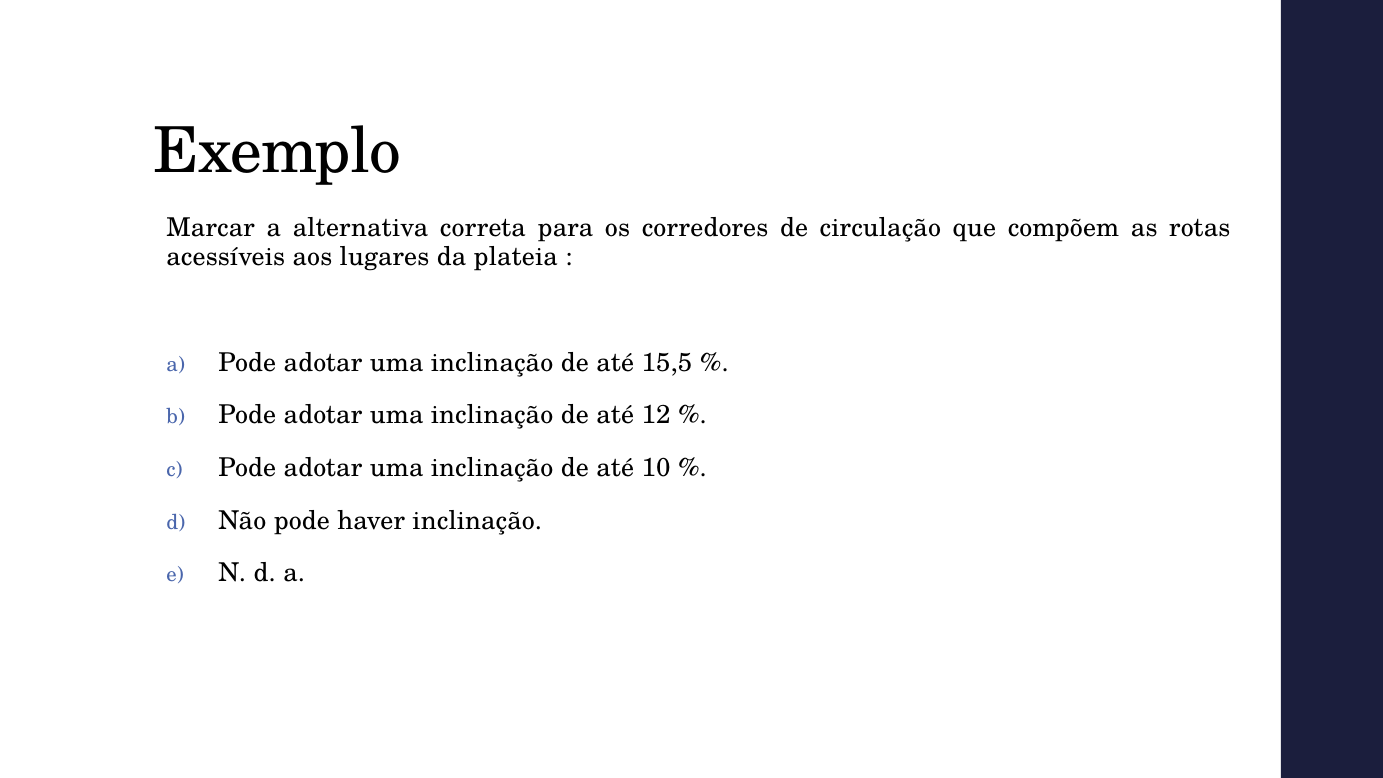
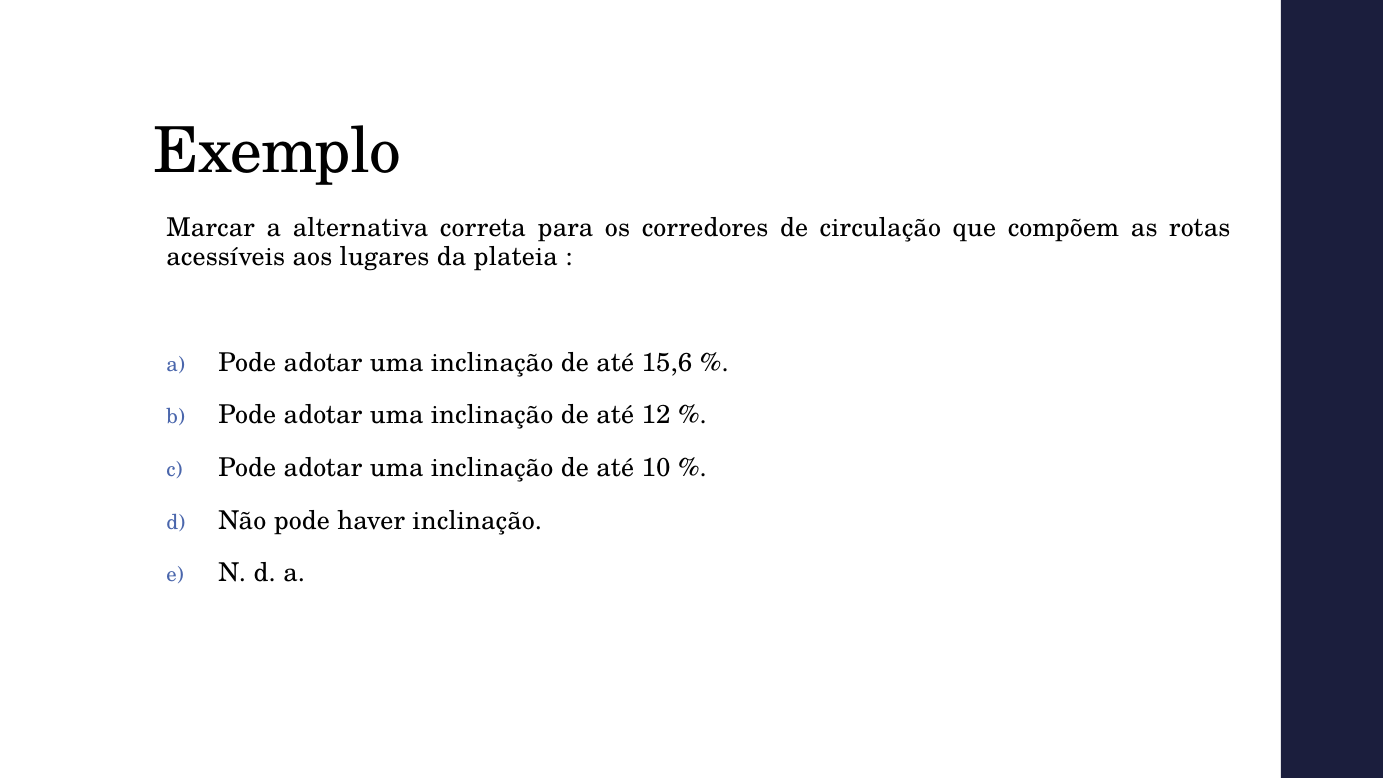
15,5: 15,5 -> 15,6 (667, 363)
